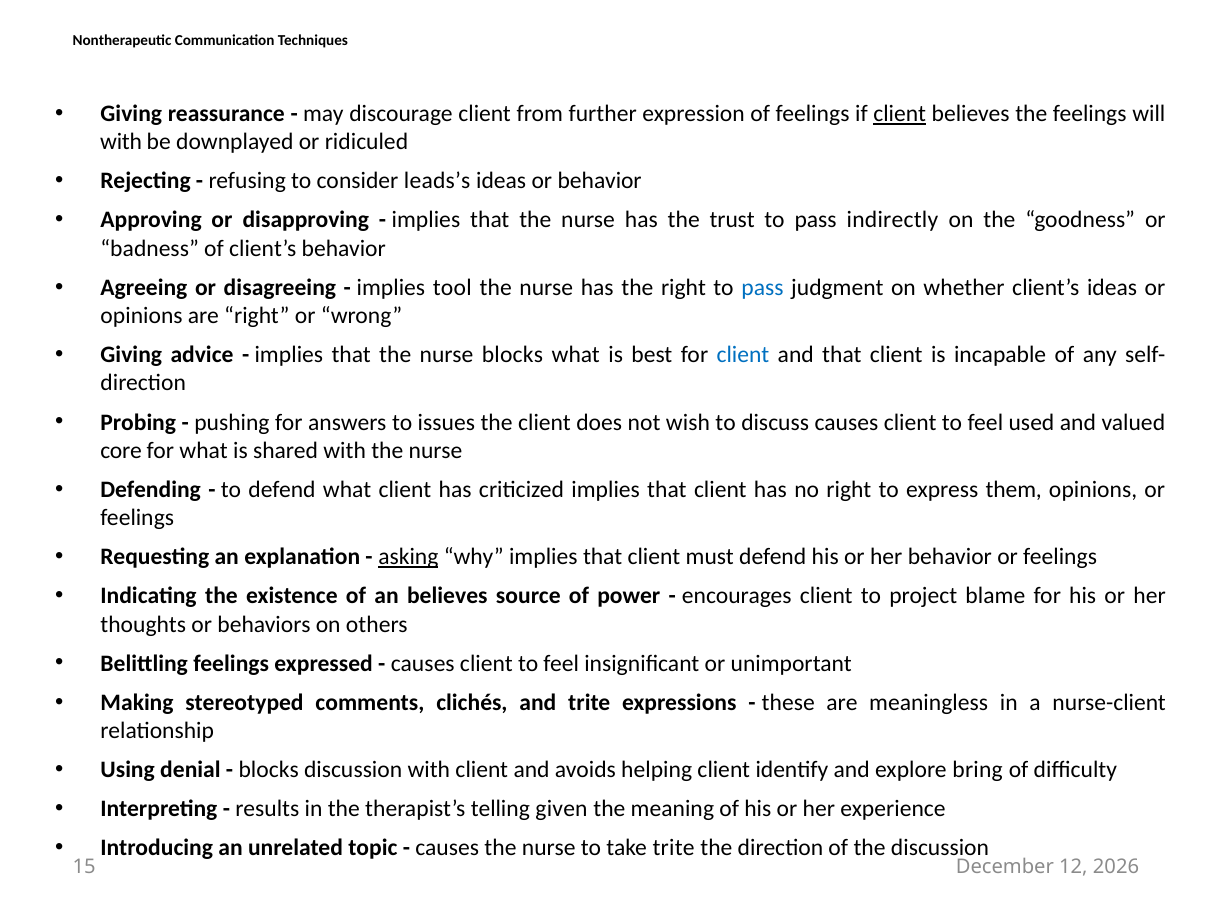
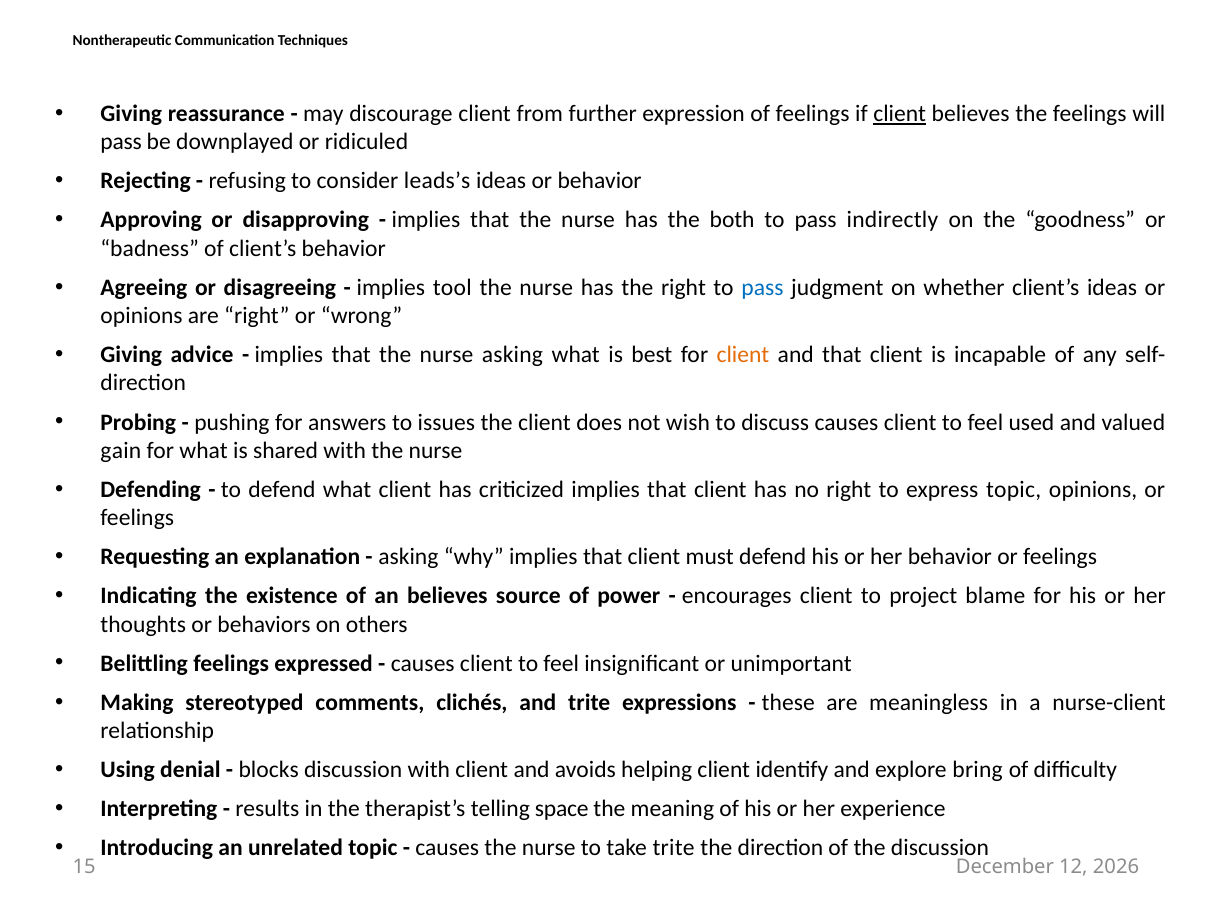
with: with -> pass (121, 142)
trust: trust -> both (732, 220)
nurse blocks: blocks -> asking (512, 355)
client colour: blue -> orange (743, 355)
core: core -> gain (121, 451)
express them: them -> topic (1014, 490)
asking underline: present -> none (408, 557)
given: given -> space (562, 809)
